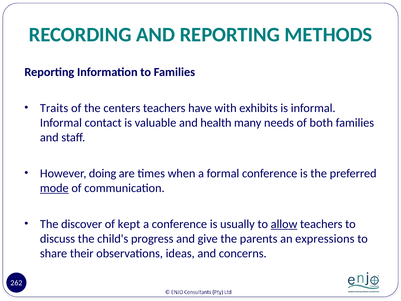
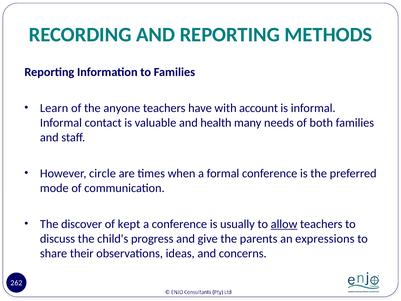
Traits: Traits -> Learn (54, 108)
centers: centers -> anyone (122, 108)
exhibits: exhibits -> account (259, 108)
doing: doing -> circle (103, 173)
mode underline: present -> none (54, 188)
